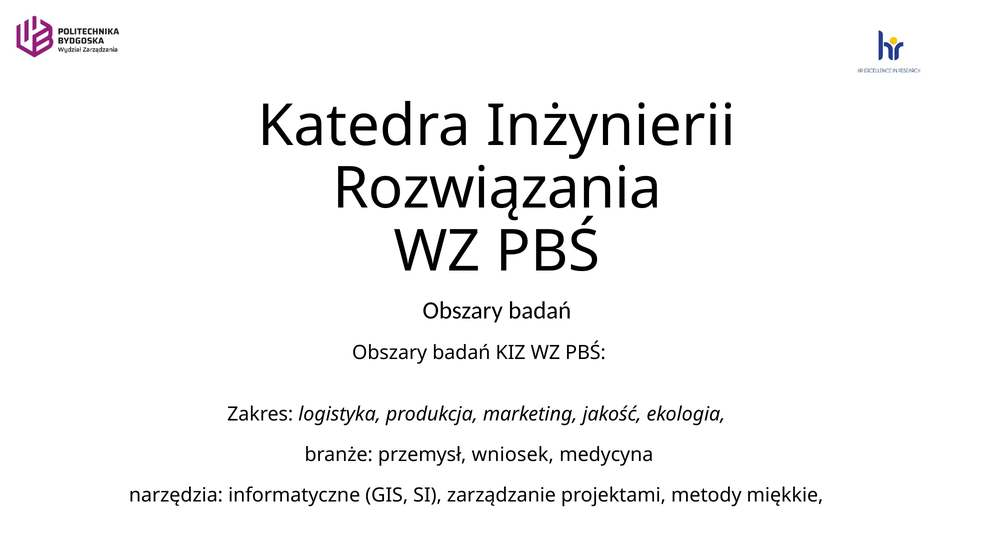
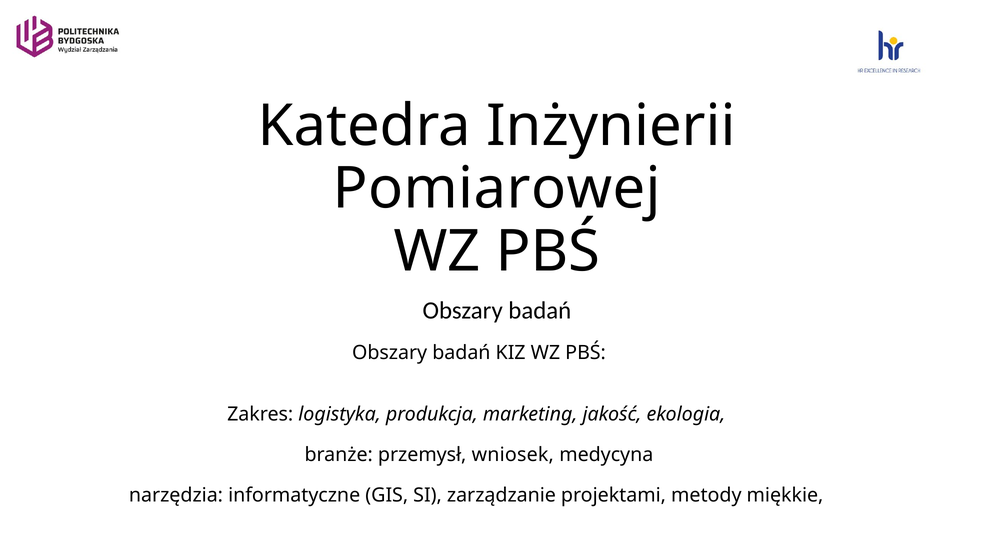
Rozwiązania: Rozwiązania -> Pomiarowej (497, 189)
